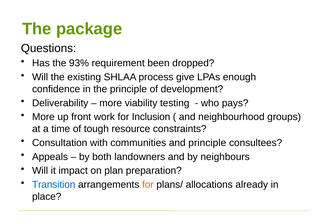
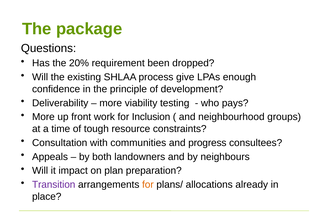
93%: 93% -> 20% (79, 63)
and principle: principle -> progress (207, 143)
Transition colour: blue -> purple (54, 184)
